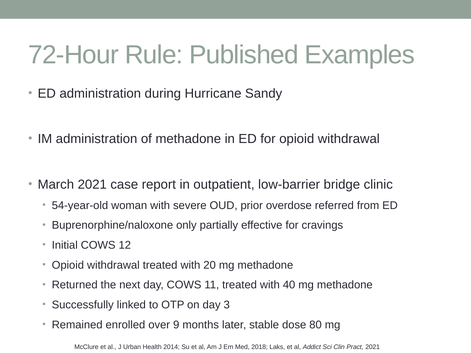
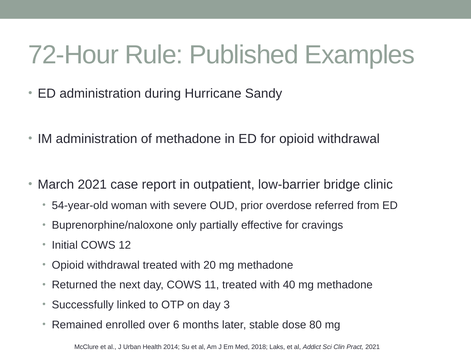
9: 9 -> 6 (176, 325)
